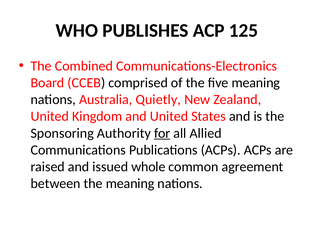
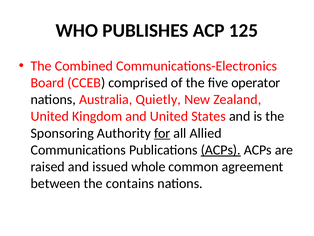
five meaning: meaning -> operator (256, 83)
ACPs underline: none -> present (221, 150)
the meaning: meaning -> contains (130, 183)
